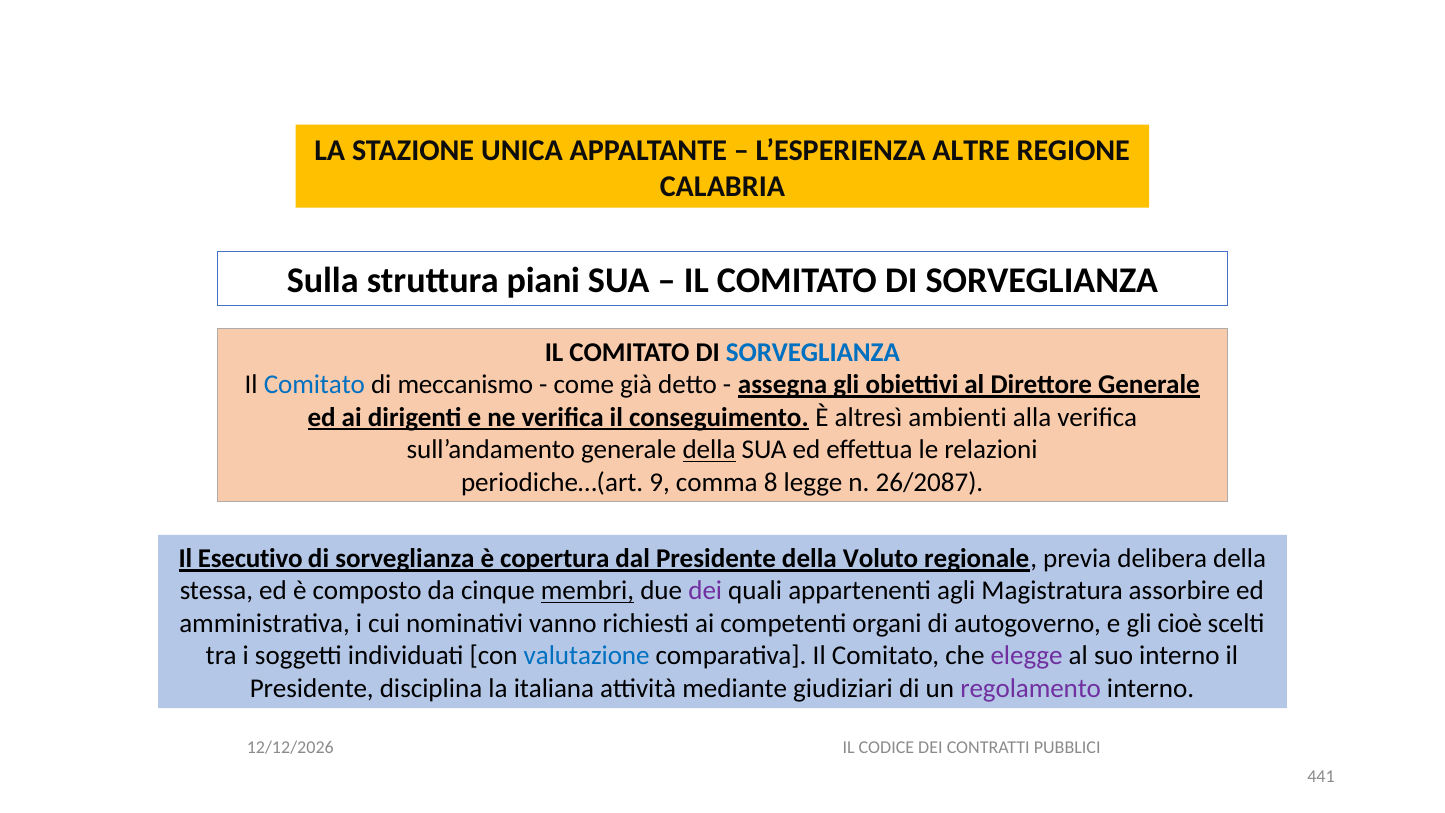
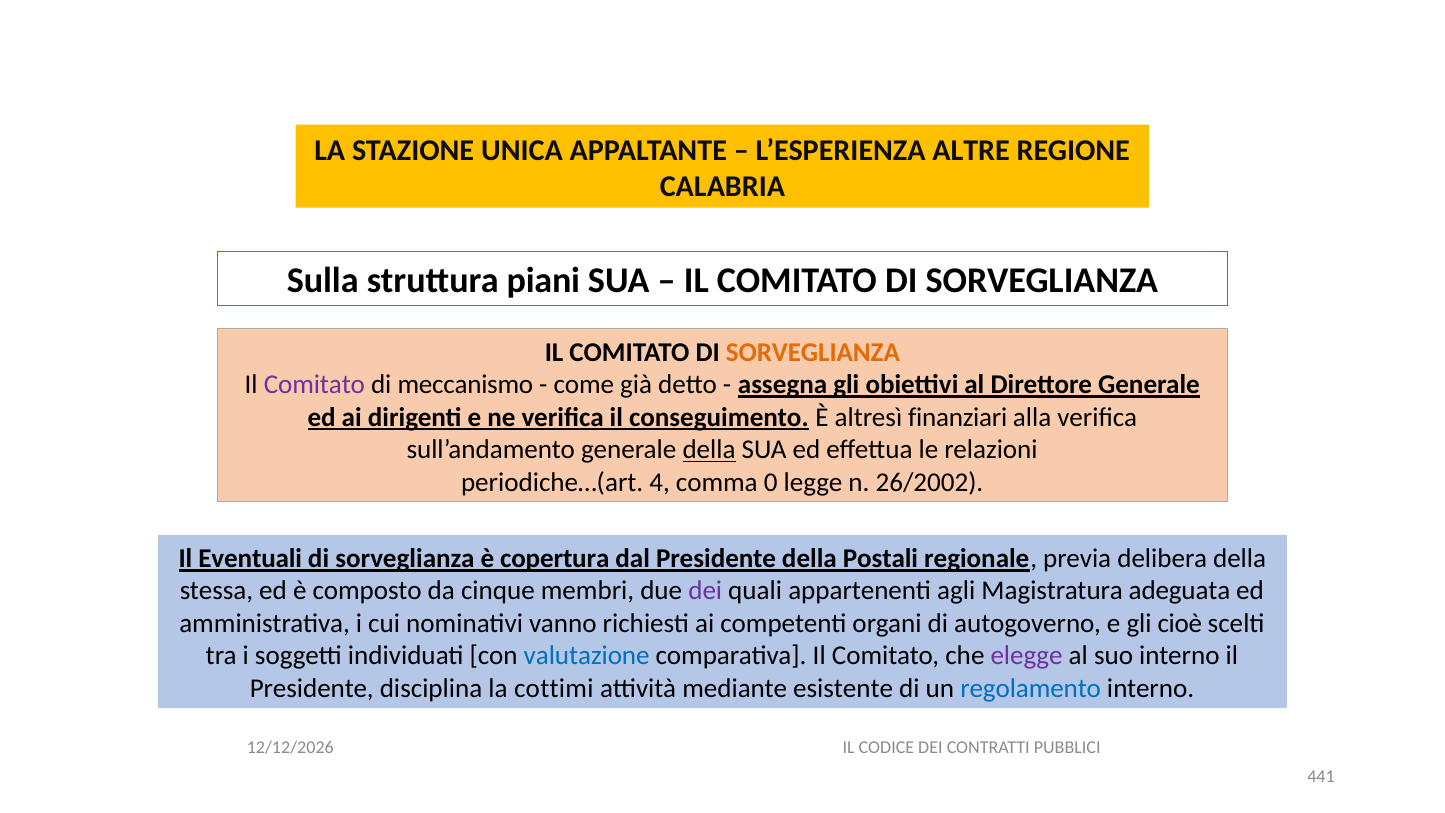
SORVEGLIANZA colour: blue -> orange (813, 352)
Comitato colour: blue -> purple (314, 385)
ambienti: ambienti -> finanziari (958, 417)
9: 9 -> 4 (660, 482)
8: 8 -> 0 (771, 482)
26/2087: 26/2087 -> 26/2002 (929, 482)
Esecutivo: Esecutivo -> Eventuali (250, 558)
Voluto: Voluto -> Postali (881, 558)
membri underline: present -> none (587, 591)
assorbire: assorbire -> adeguata (1179, 591)
italiana: italiana -> cottimi (554, 688)
giudiziari: giudiziari -> esistente (843, 688)
regolamento colour: purple -> blue (1031, 688)
